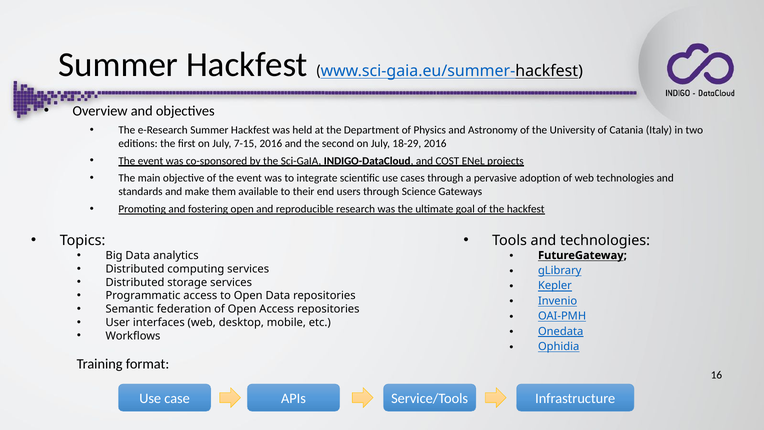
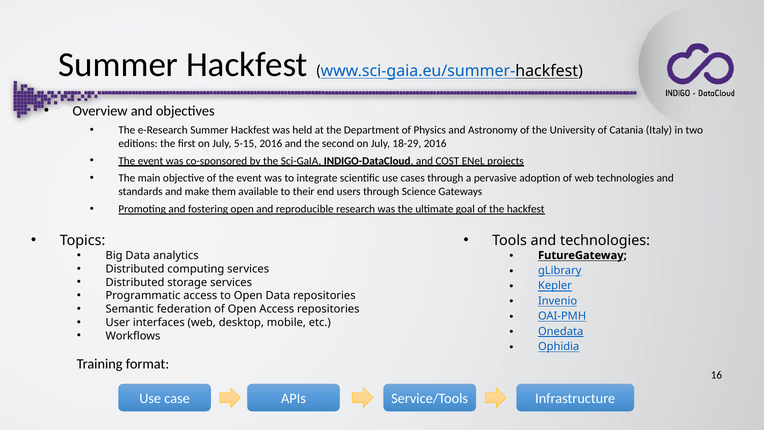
7-15: 7-15 -> 5-15 (245, 143)
